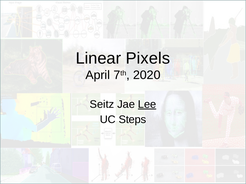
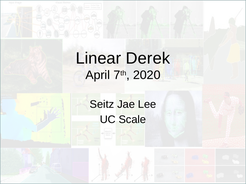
Pixels: Pixels -> Derek (148, 58)
Lee underline: present -> none (147, 105)
Steps: Steps -> Scale (132, 120)
